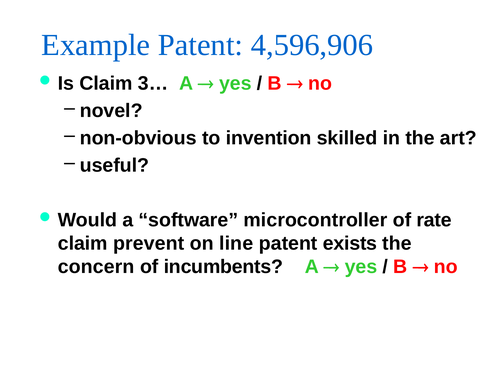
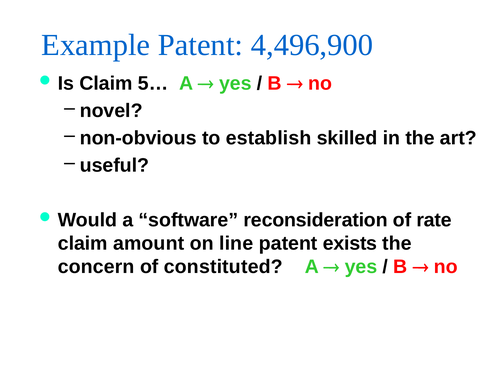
4,596,906: 4,596,906 -> 4,496,900 (312, 45)
3…: 3… -> 5… (153, 84)
invention: invention -> establish (269, 138)
microcontroller: microcontroller -> reconsideration (316, 220)
prevent: prevent -> amount (149, 244)
incumbents: incumbents -> constituted (223, 267)
